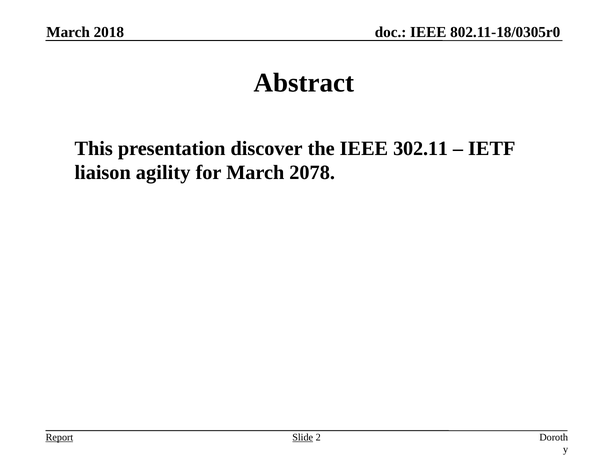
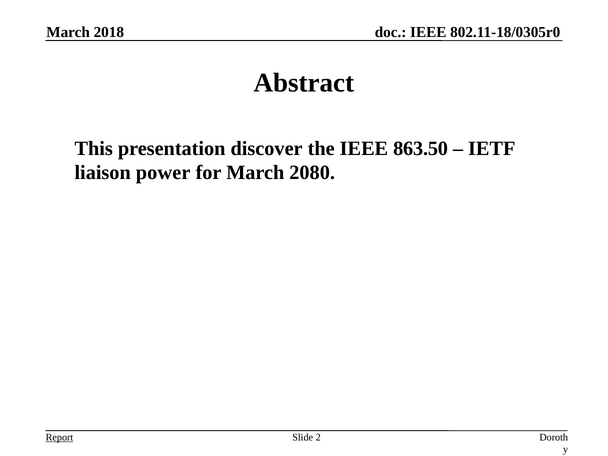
302.11: 302.11 -> 863.50 (421, 148)
agility: agility -> power (163, 173)
2078: 2078 -> 2080 (312, 173)
Slide underline: present -> none (303, 437)
